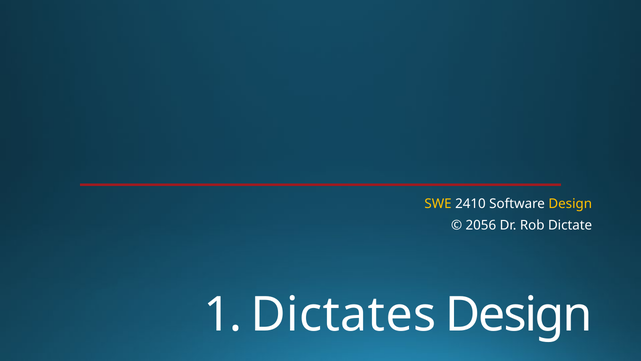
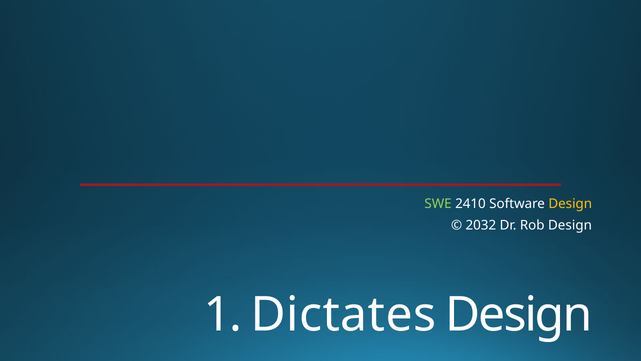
SWE colour: yellow -> light green (438, 204)
2056: 2056 -> 2032 (481, 225)
Rob Dictate: Dictate -> Design (570, 225)
